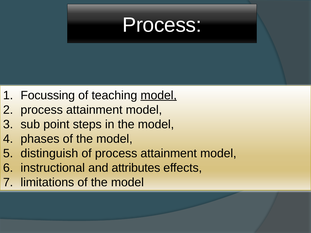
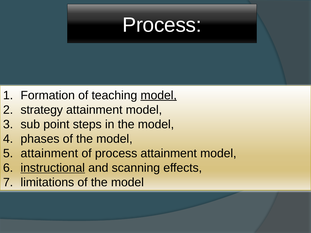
Focussing: Focussing -> Formation (48, 95)
process: process -> strategy (42, 110)
distinguish: distinguish -> attainment (49, 153)
instructional underline: none -> present (53, 168)
attributes: attributes -> scanning (136, 168)
